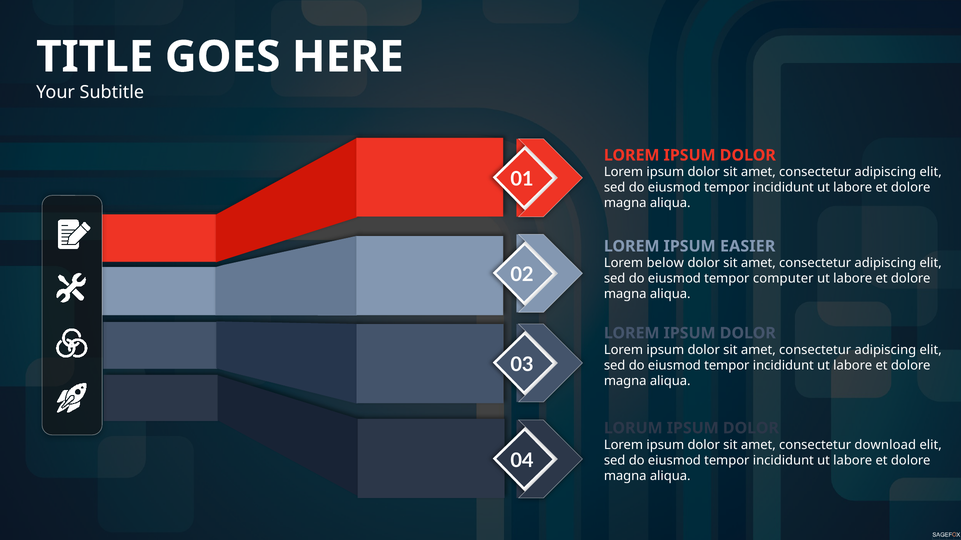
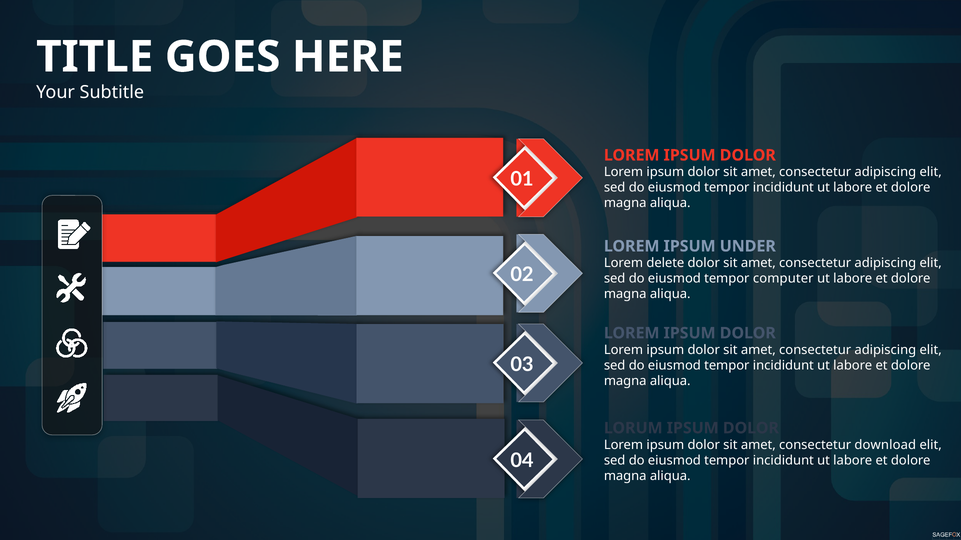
EASIER: EASIER -> UNDER (748, 246)
below: below -> delete (665, 263)
